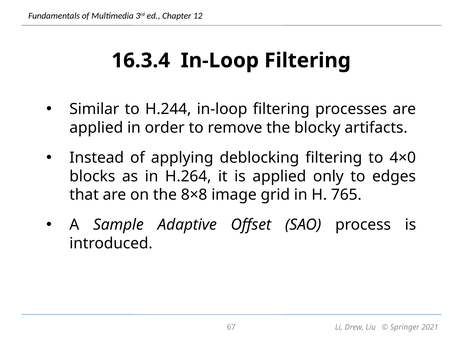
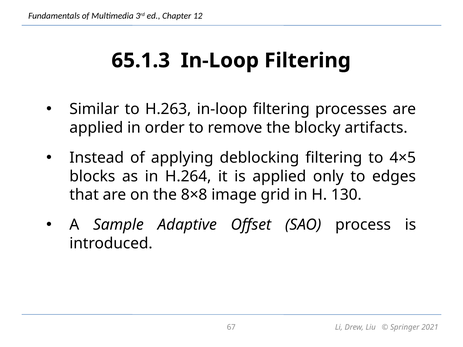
16.3.4: 16.3.4 -> 65.1.3 (141, 61)
H.244: H.244 -> H.263 (168, 109)
4×0: 4×0 -> 4×5 (403, 158)
765: 765 -> 130 (346, 195)
